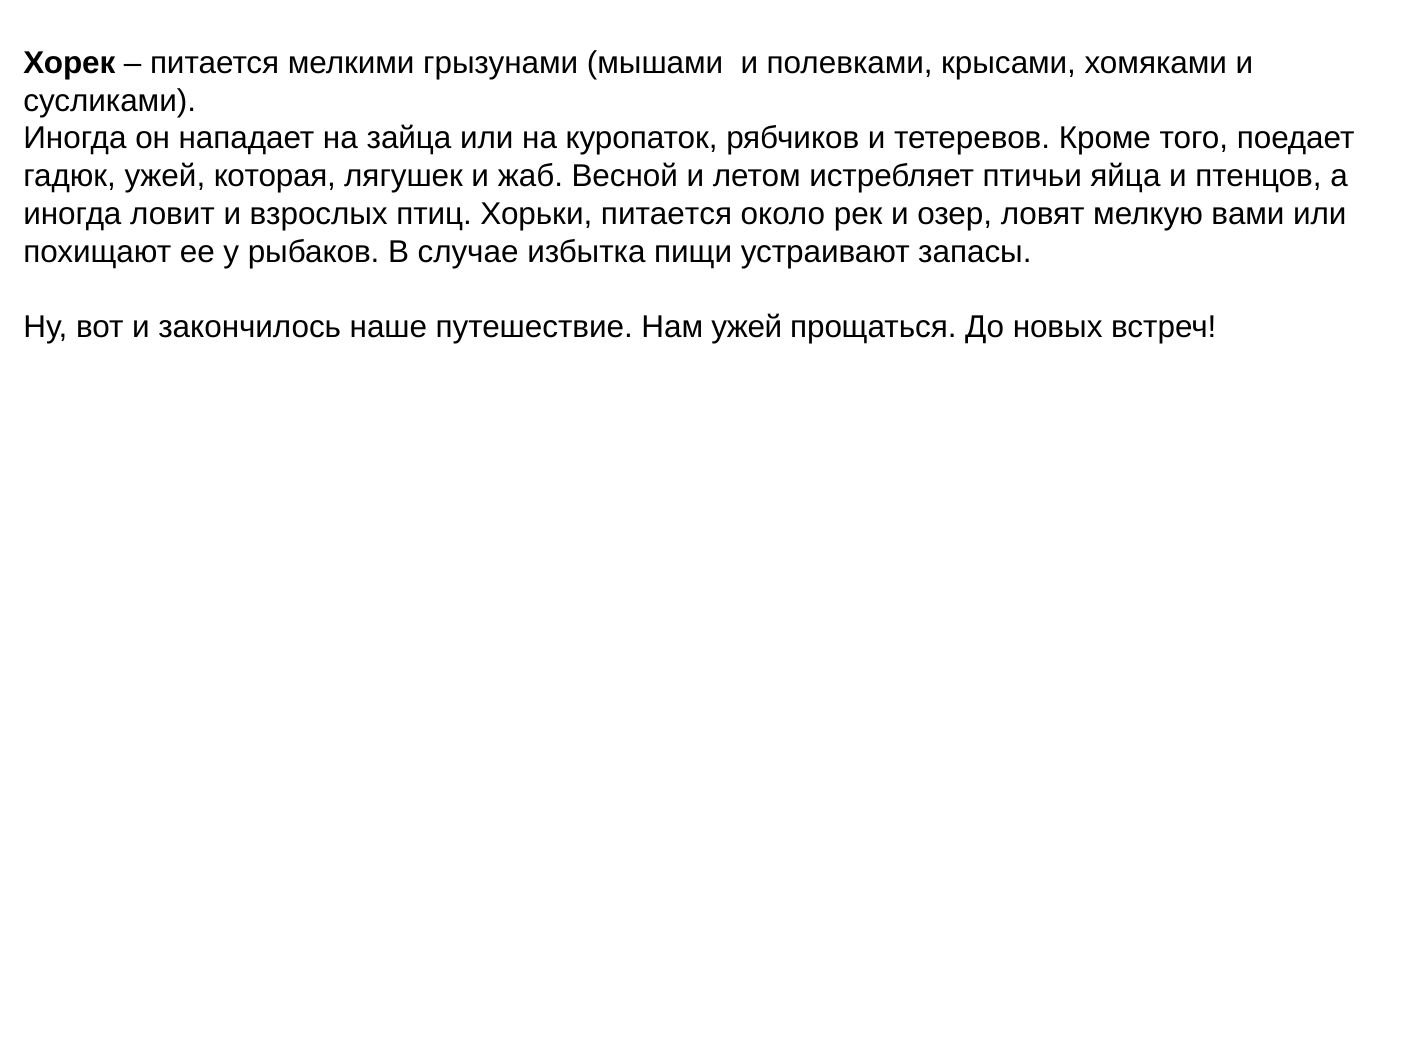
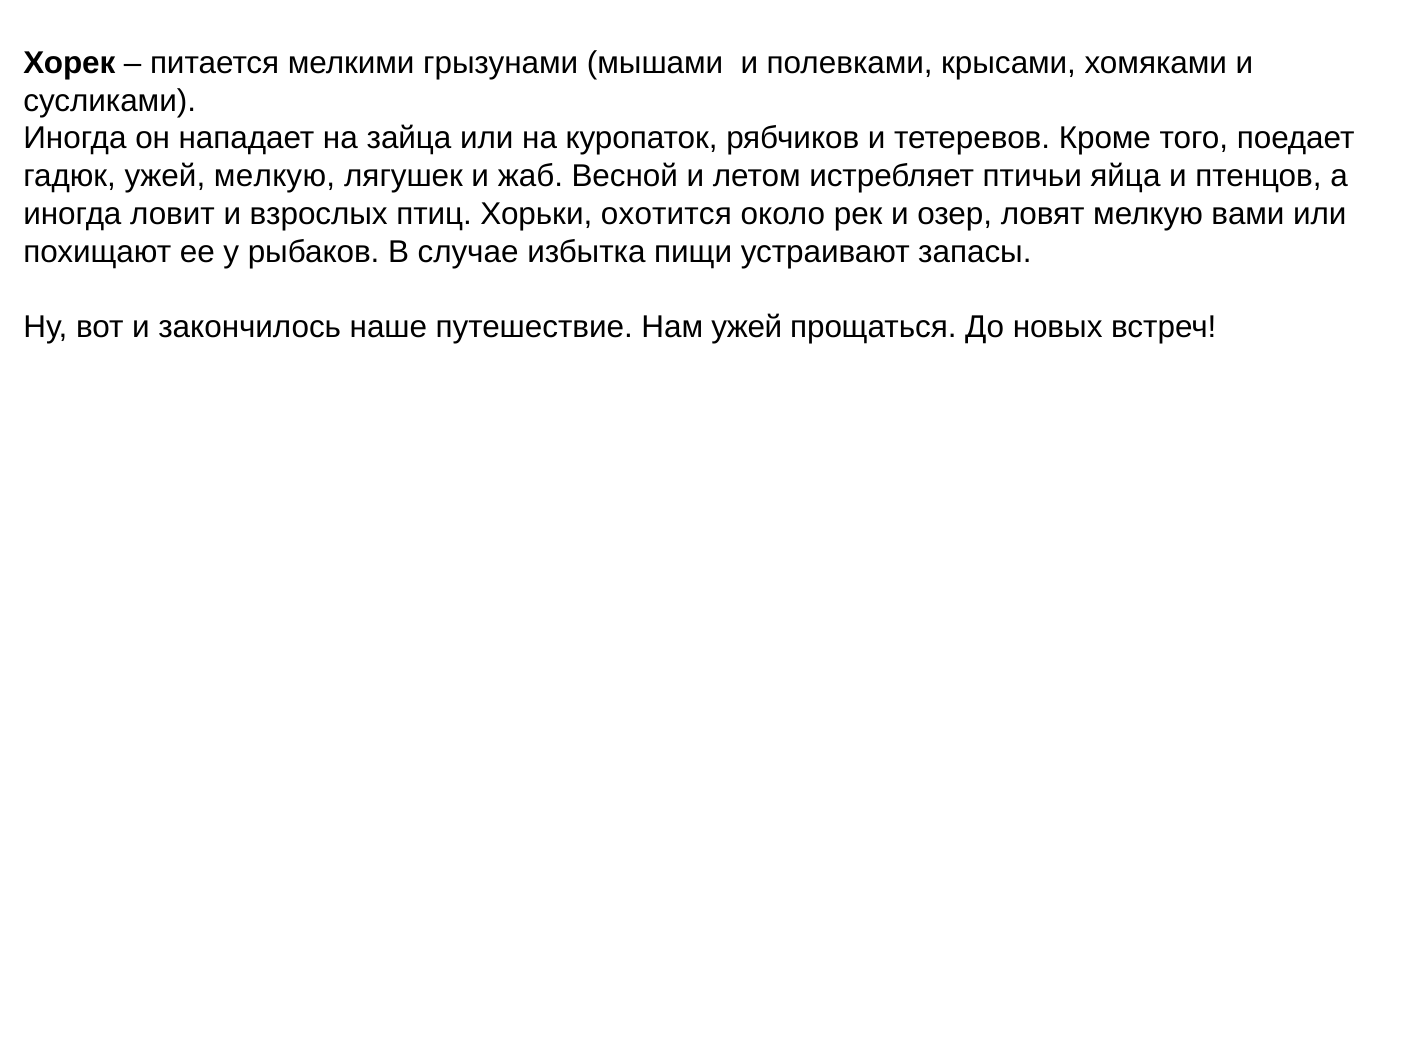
ужей которая: которая -> мелкую (275, 176)
Хорьки питается: питается -> охотится (666, 214)
